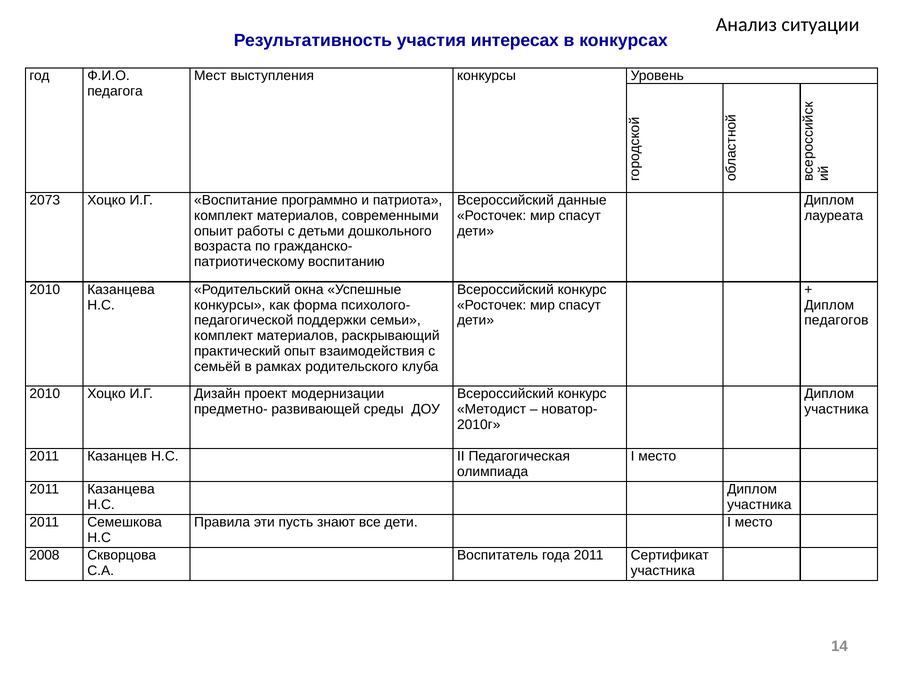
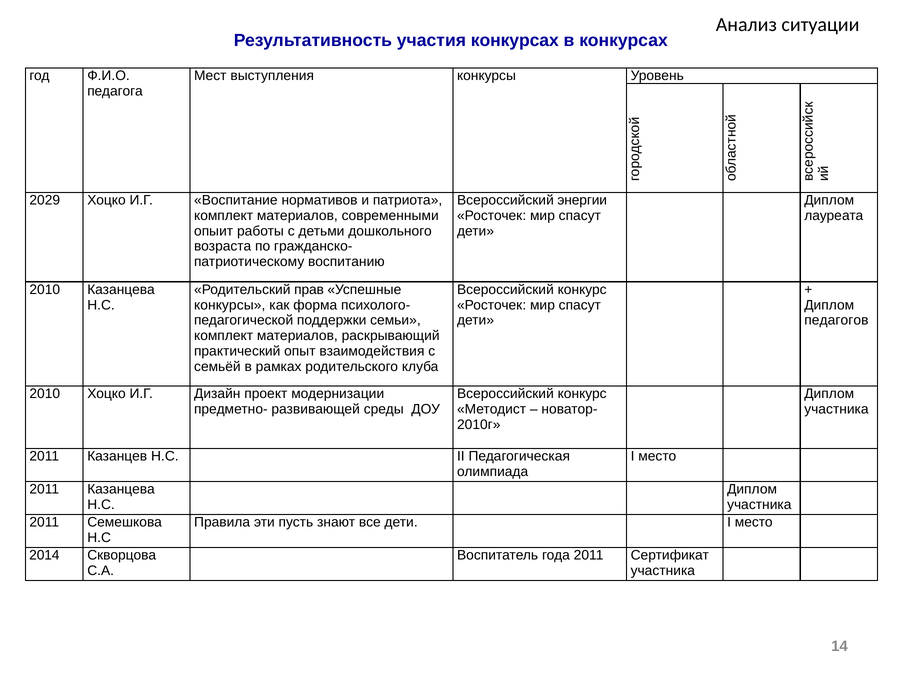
участия интересах: интересах -> конкурсах (515, 41)
2073: 2073 -> 2029 (45, 200)
программно: программно -> нормативов (320, 200)
данные: данные -> энергии (582, 200)
окна: окна -> прав (309, 289)
2008: 2008 -> 2014 (44, 555)
